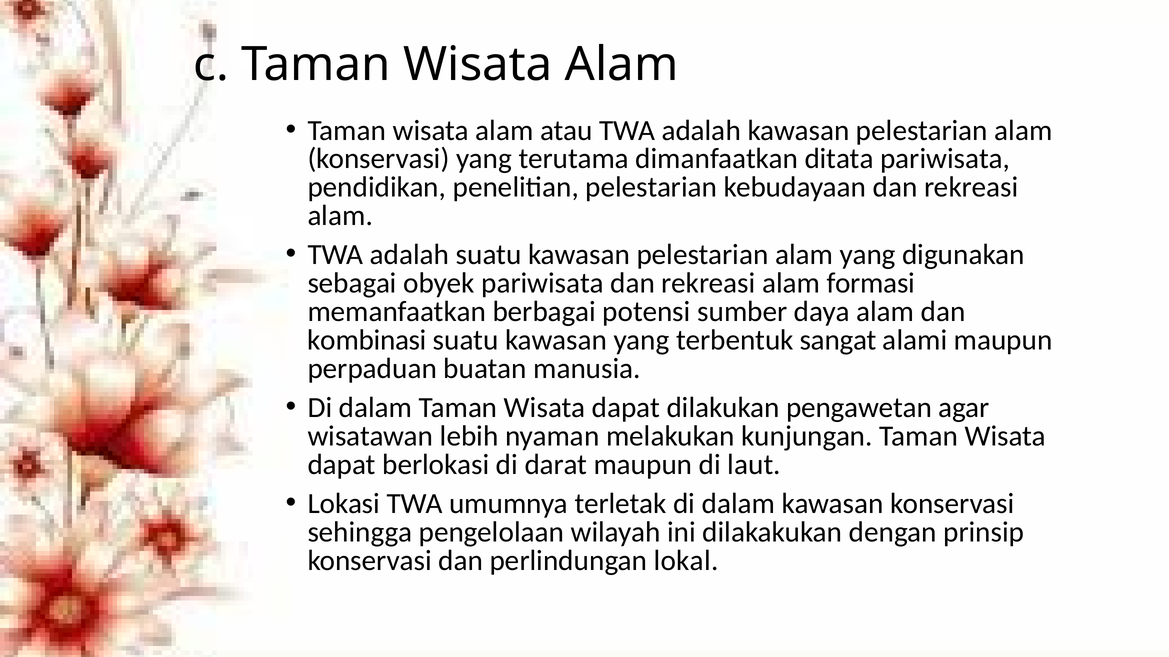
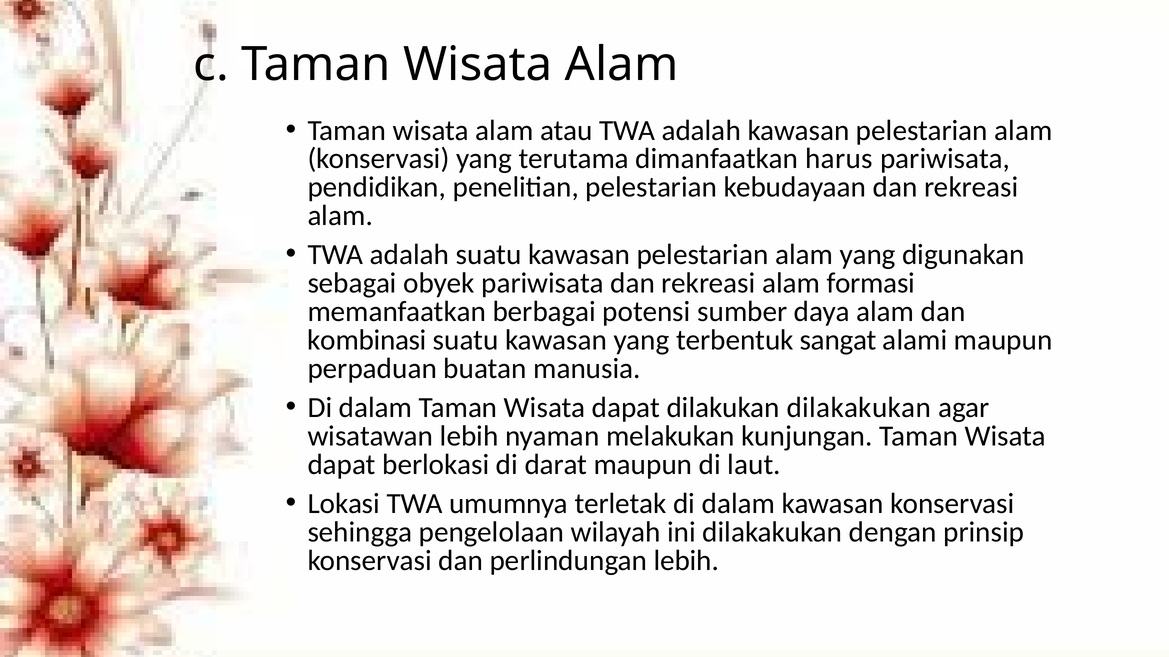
ditata: ditata -> harus (839, 159)
dilakukan pengawetan: pengawetan -> dilakakukan (859, 408)
perlindungan lokal: lokal -> lebih (686, 561)
